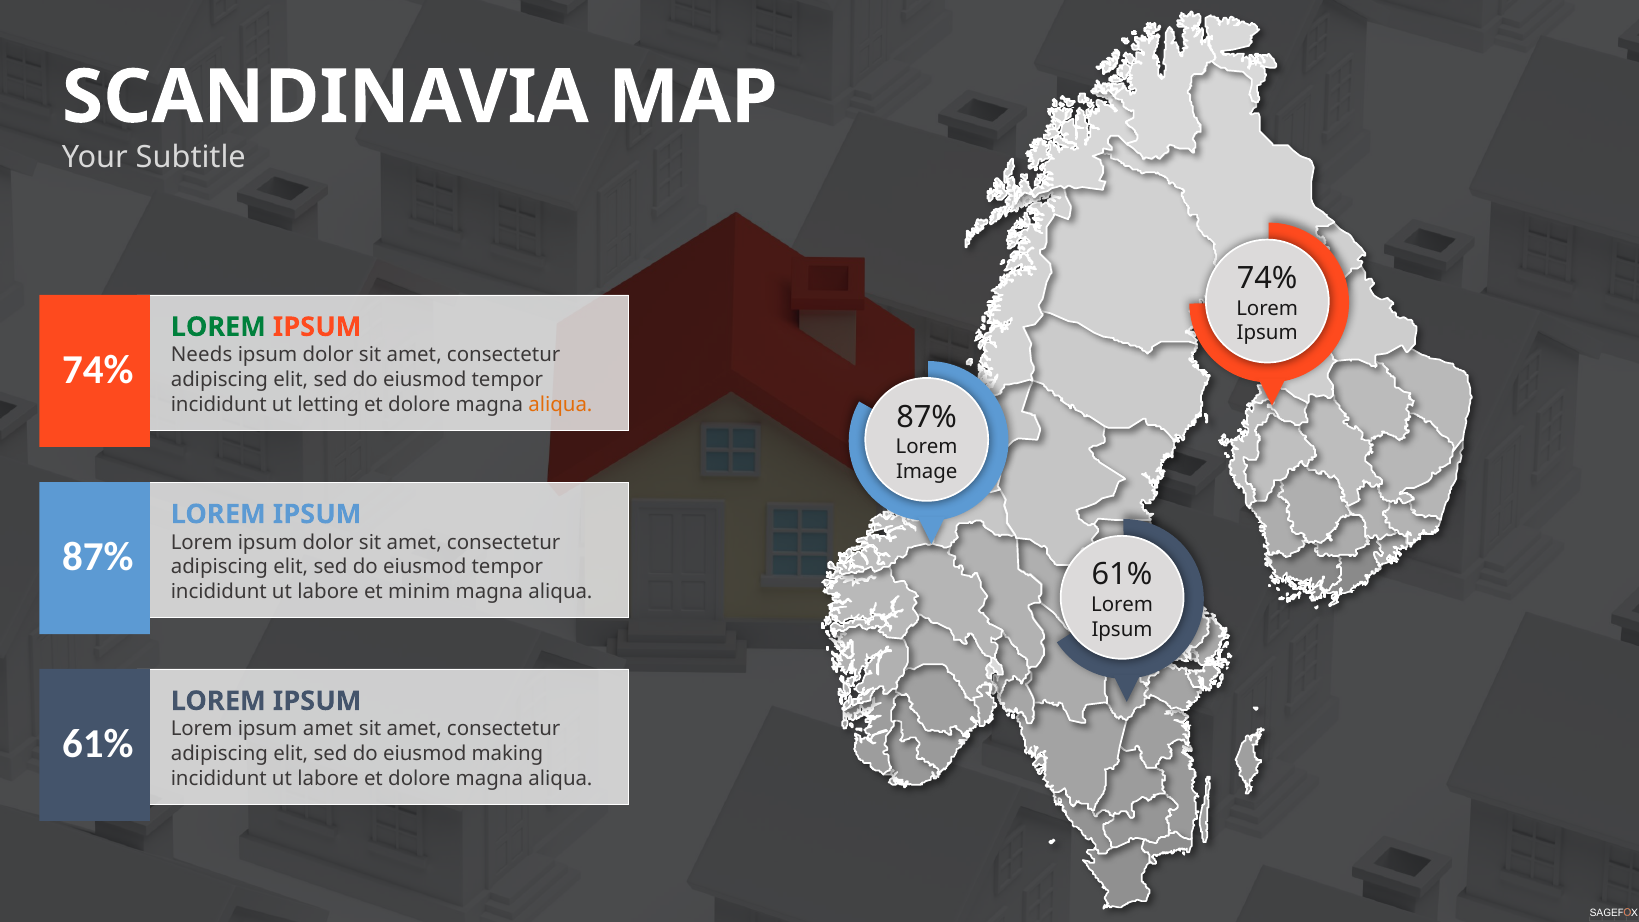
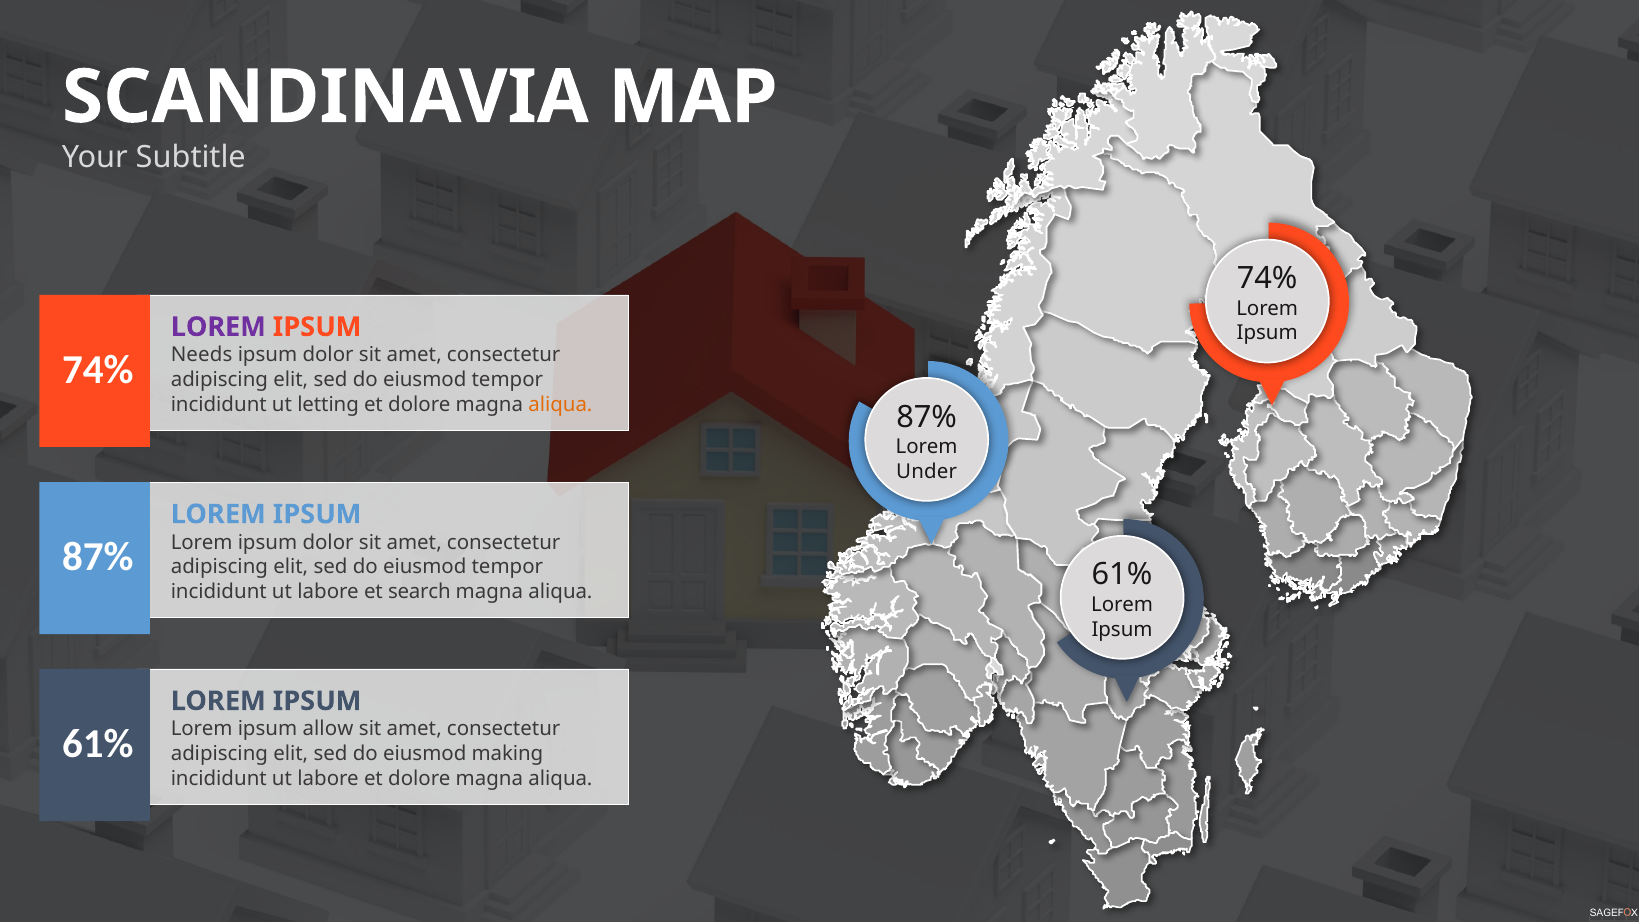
LOREM colour: green -> purple (218, 327)
Image: Image -> Under (927, 471)
minim: minim -> search (419, 592)
ipsum amet: amet -> allow (328, 729)
